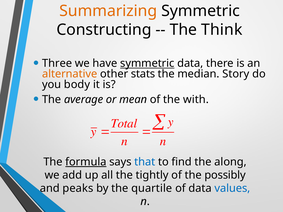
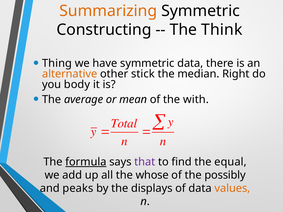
Three: Three -> Thing (57, 63)
symmetric underline: present -> none (147, 63)
stats: stats -> stick (143, 74)
Story: Story -> Right (236, 74)
that colour: blue -> purple (145, 162)
along: along -> equal (231, 162)
tightly: tightly -> whose (152, 175)
quartile: quartile -> displays (152, 188)
values colour: blue -> orange (232, 188)
